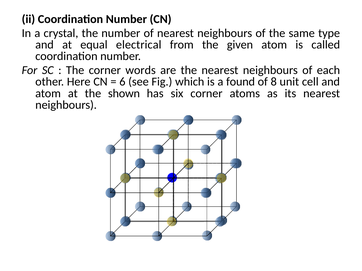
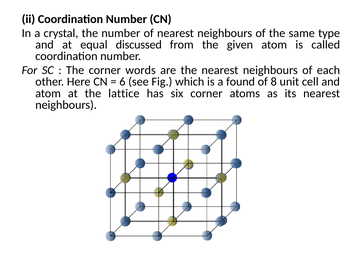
electrical: electrical -> discussed (139, 45)
shown: shown -> lattice (124, 94)
